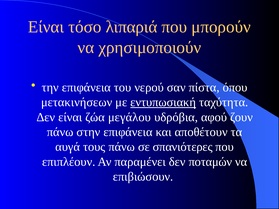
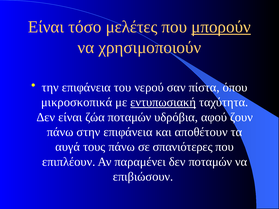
λιπαριά: λιπαριά -> μελέτες (131, 27)
μπορούν underline: none -> present (221, 27)
μετακινήσεων: μετακινήσεων -> μικροσκοπικά (77, 102)
ζώα μεγάλου: μεγάλου -> ποταμών (130, 117)
